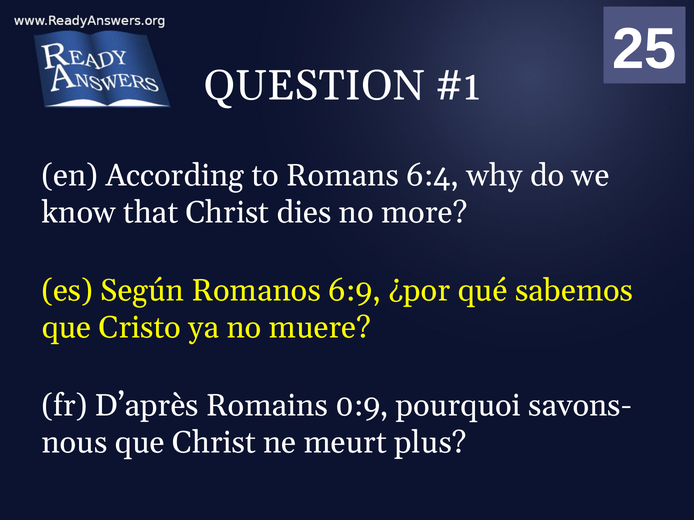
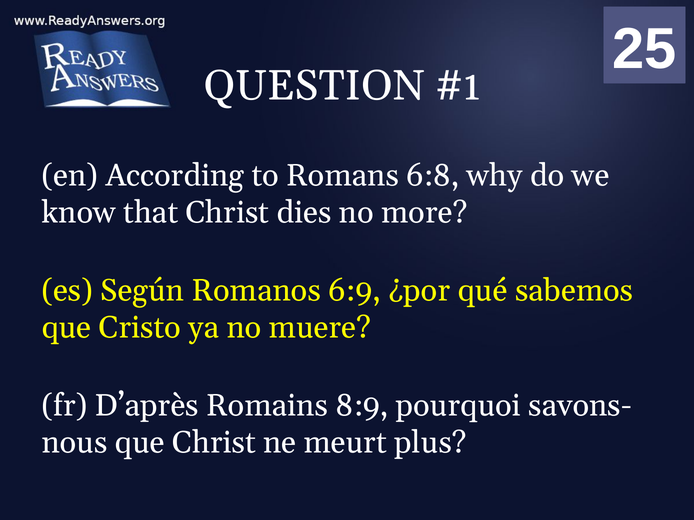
6:4: 6:4 -> 6:8 (433, 176)
0:9: 0:9 -> 8:9 (362, 406)
